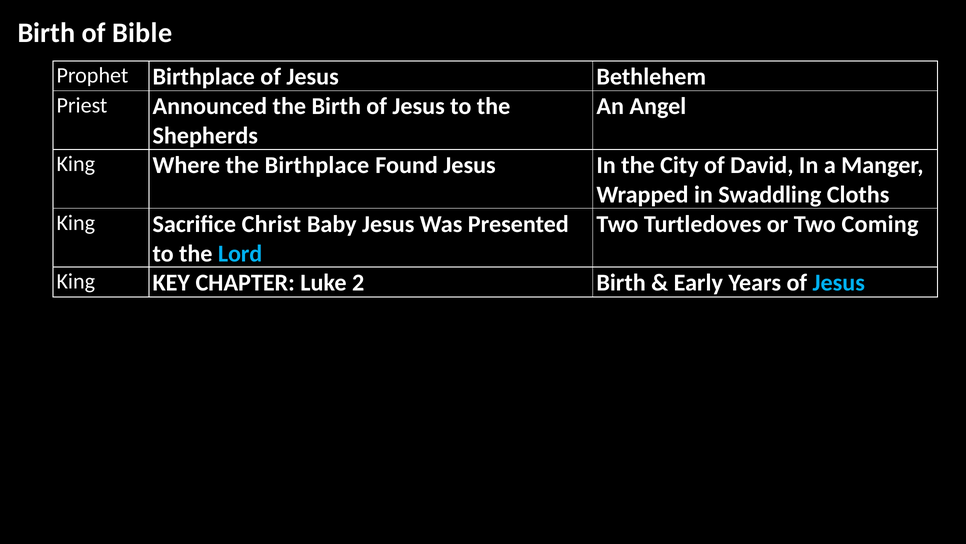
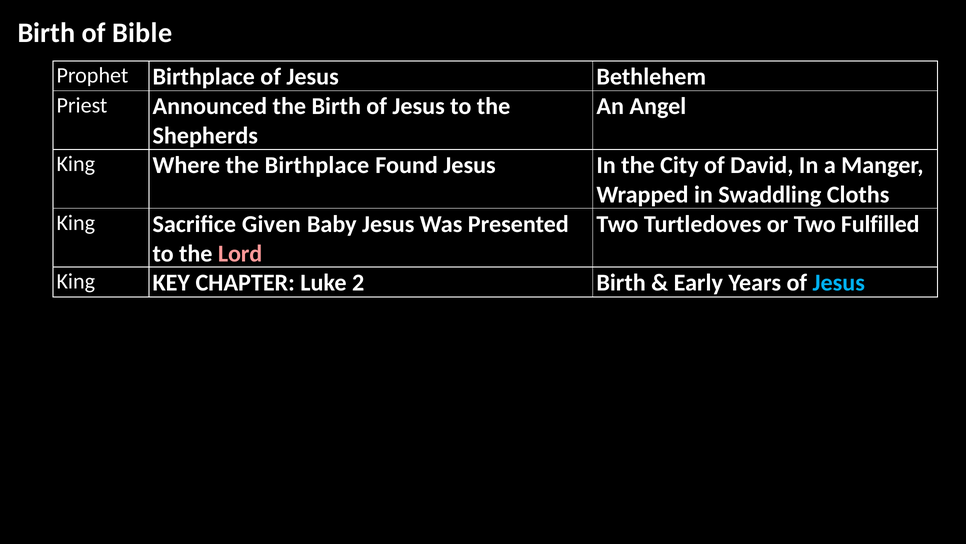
Christ: Christ -> Given (271, 224)
Coming: Coming -> Fulfilled (880, 224)
Lord colour: light blue -> pink (240, 253)
